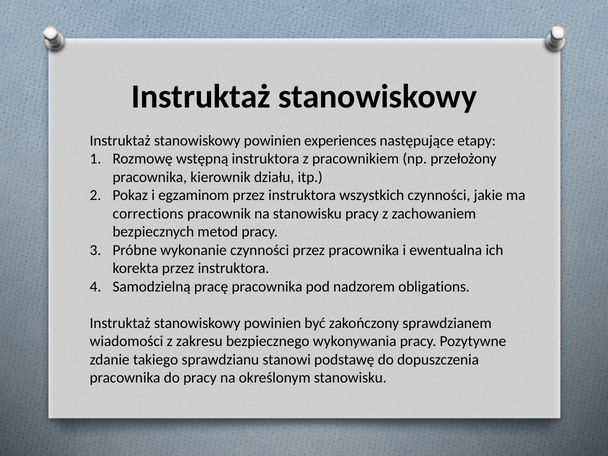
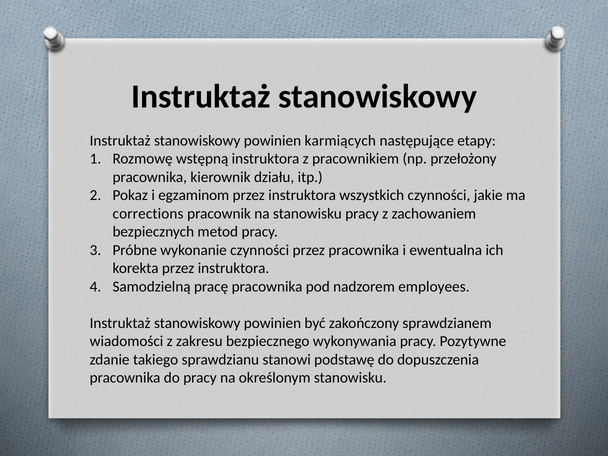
experiences: experiences -> karmiących (340, 141)
obligations: obligations -> employees (434, 287)
